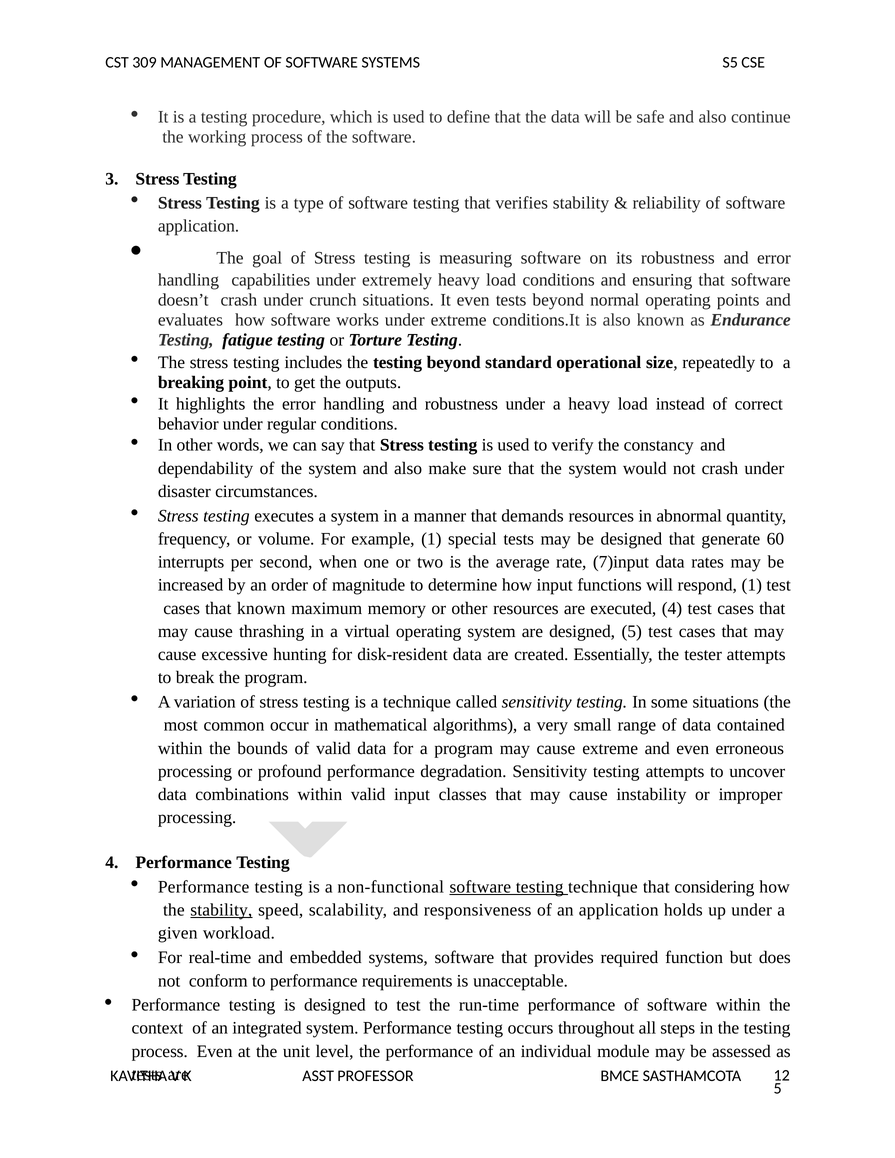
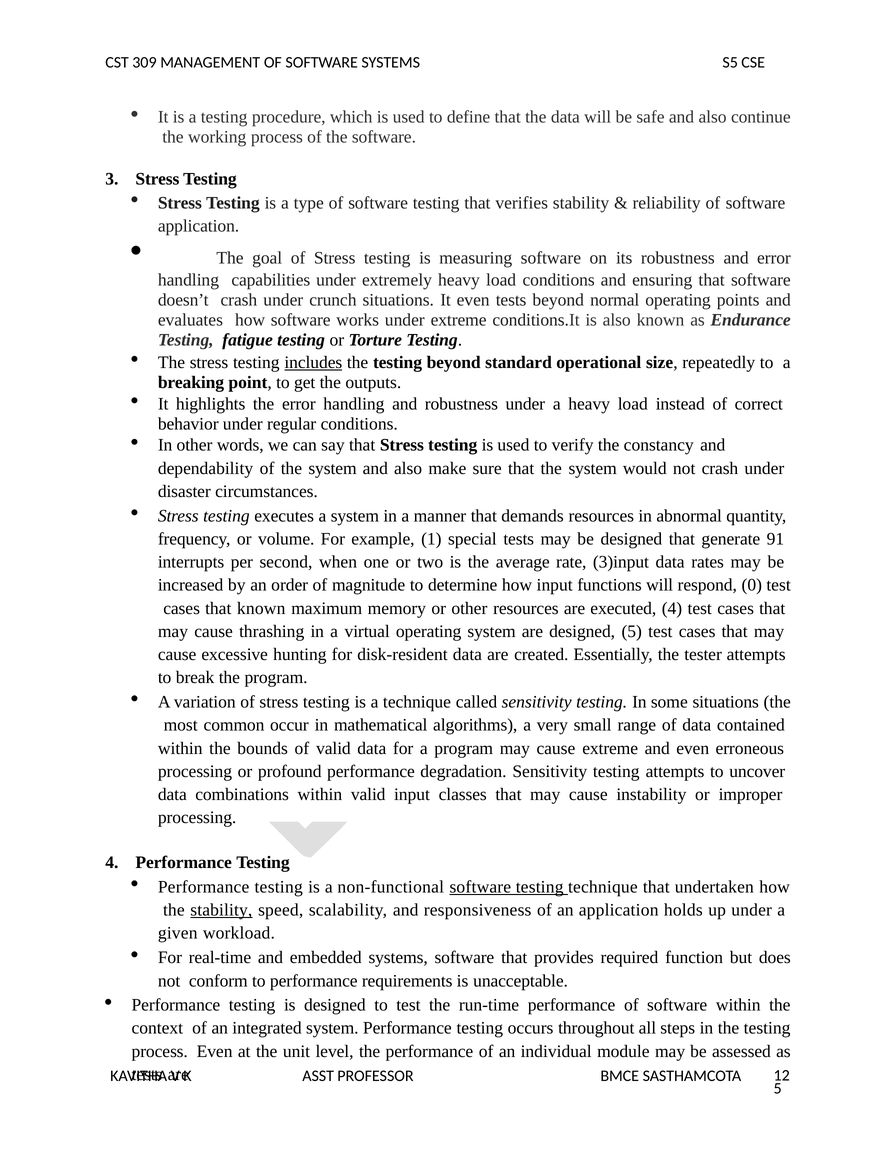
includes underline: none -> present (313, 362)
60: 60 -> 91 (775, 539)
7)input: 7)input -> 3)input (621, 562)
respond 1: 1 -> 0 (752, 585)
considering: considering -> undertaken (714, 887)
